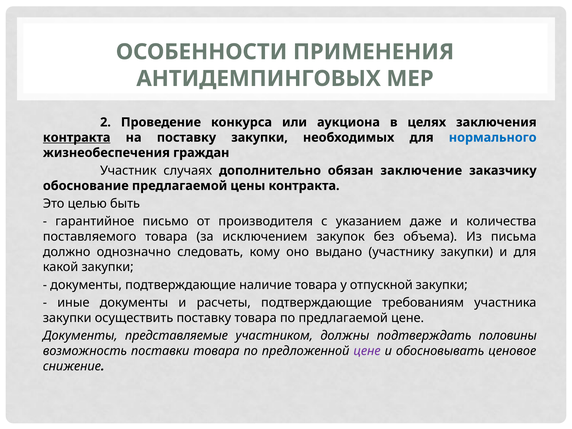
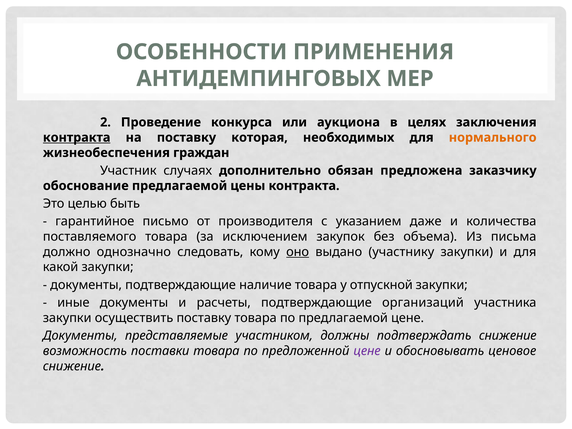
поставку закупки: закупки -> которая (260, 138)
нормального colour: blue -> orange (493, 138)
заключение: заключение -> предложена (421, 171)
оно underline: none -> present (298, 252)
требованиям: требованиям -> организаций (423, 303)
подтверждать половины: половины -> снижение (508, 336)
